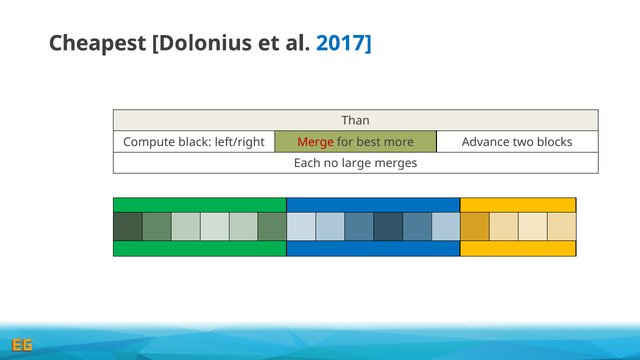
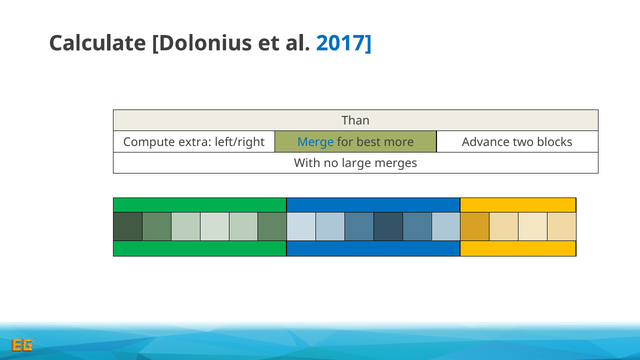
Cheapest: Cheapest -> Calculate (98, 43)
black: black -> extra (195, 142)
Merge colour: red -> blue (316, 142)
Each: Each -> With (307, 163)
